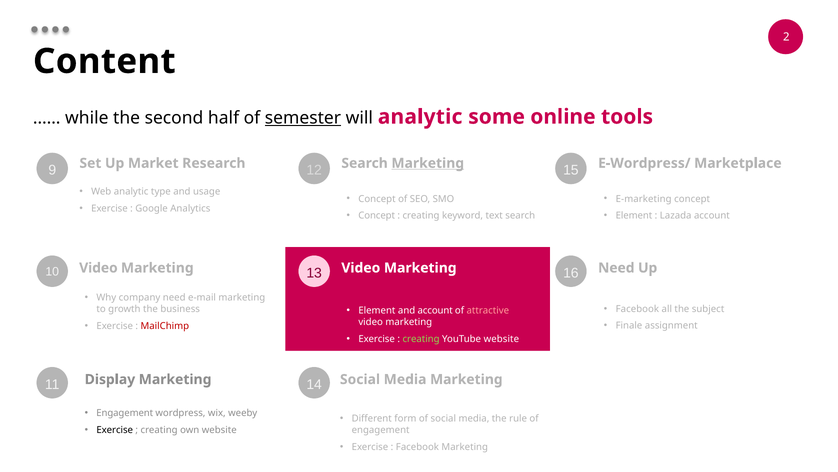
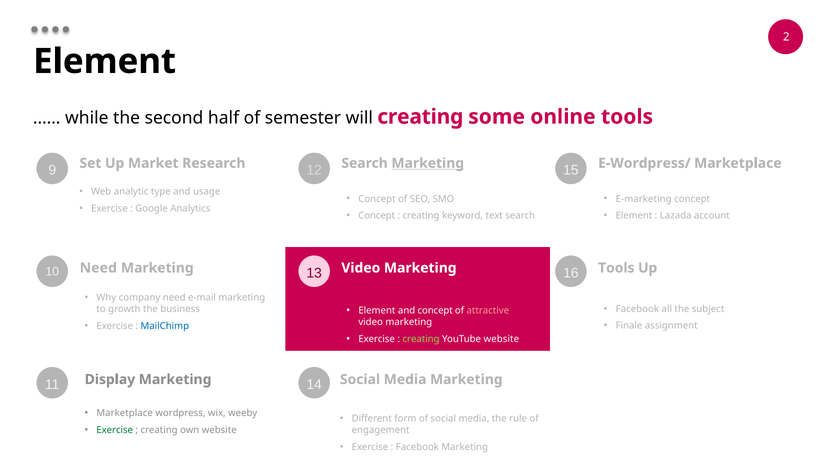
Content: Content -> Element (105, 61)
semester underline: present -> none (303, 118)
will analytic: analytic -> creating (420, 117)
Video: Video -> Need (98, 268)
Need: Need -> Tools (616, 268)
and account: account -> concept (435, 310)
MailChimp colour: red -> blue (165, 326)
Engagement: Engagement -> Marketplace (125, 413)
Exercise colour: black -> green (115, 430)
